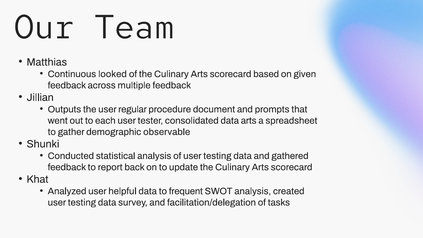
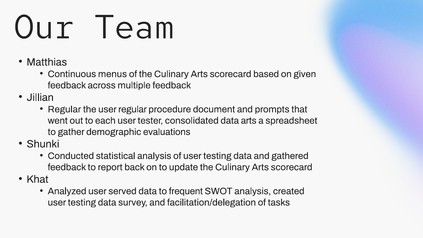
looked: looked -> menus (112, 74)
Outputs: Outputs -> Regular (64, 109)
observable: observable -> evaluations (167, 132)
helpful: helpful -> served (122, 191)
